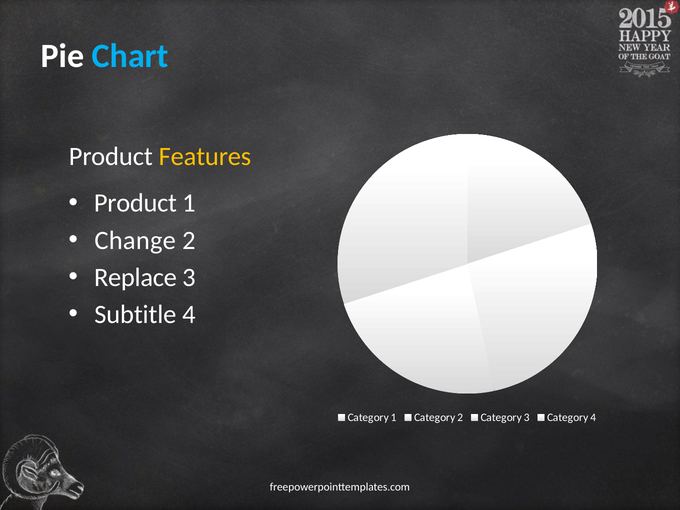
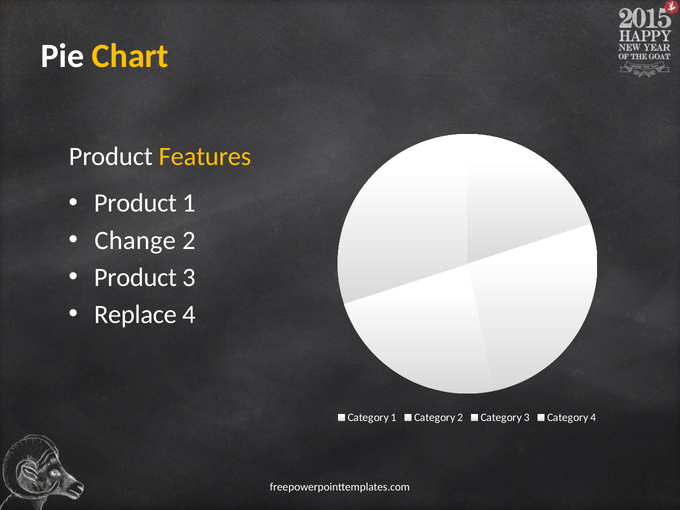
Chart colour: light blue -> yellow (130, 56)
Replace: Replace -> Product (135, 277)
Subtitle: Subtitle -> Replace (135, 314)
